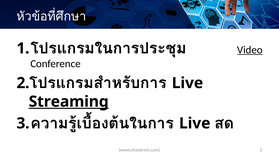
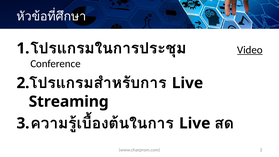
Streaming underline: present -> none (69, 102)
